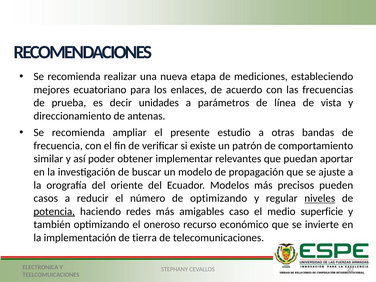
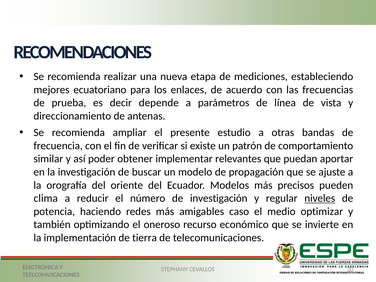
unidades: unidades -> depende (159, 103)
casos: casos -> clima (46, 198)
de optimizando: optimizando -> investigación (219, 198)
potencia underline: present -> none (54, 211)
superficie: superficie -> optimizar (322, 211)
